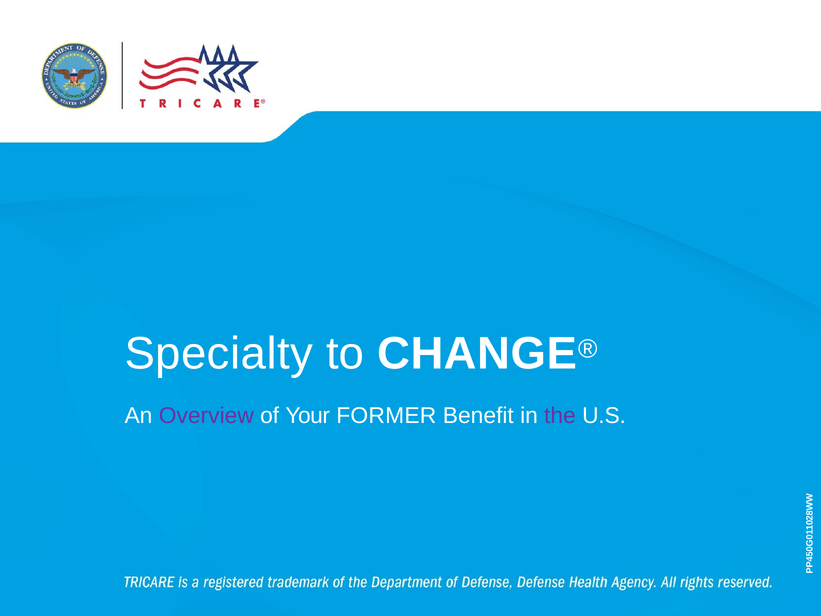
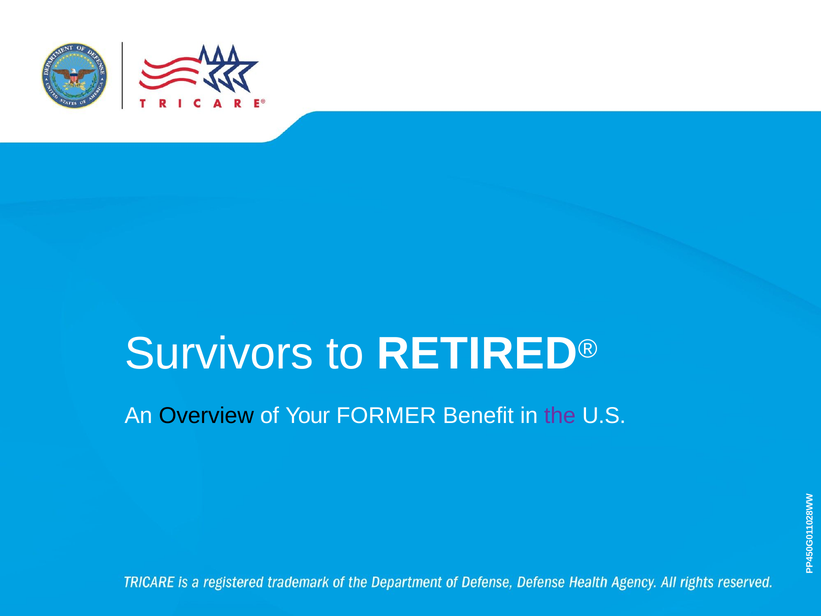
Specialty: Specialty -> Survivors (219, 354)
CHANGE: CHANGE -> RETIRED (477, 354)
Overview colour: purple -> black (206, 416)
